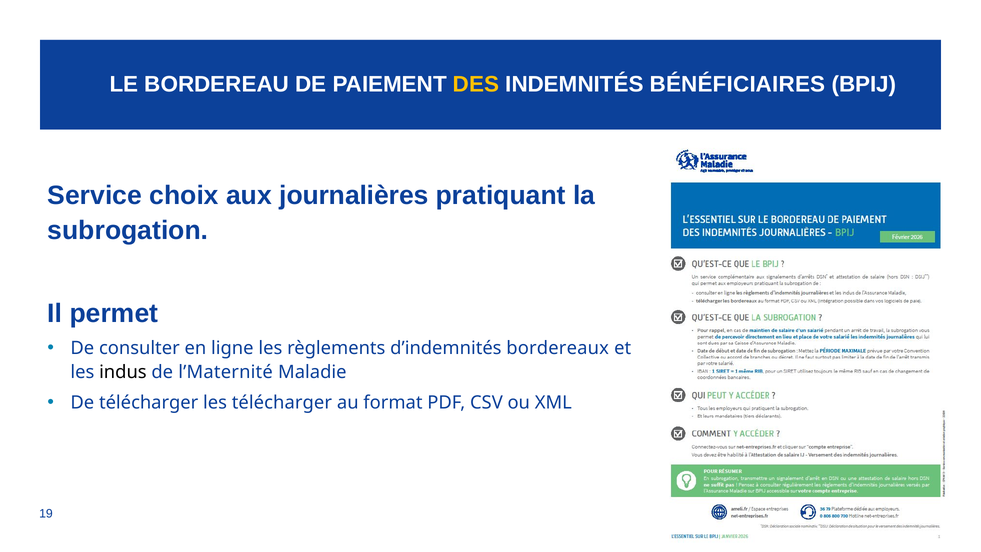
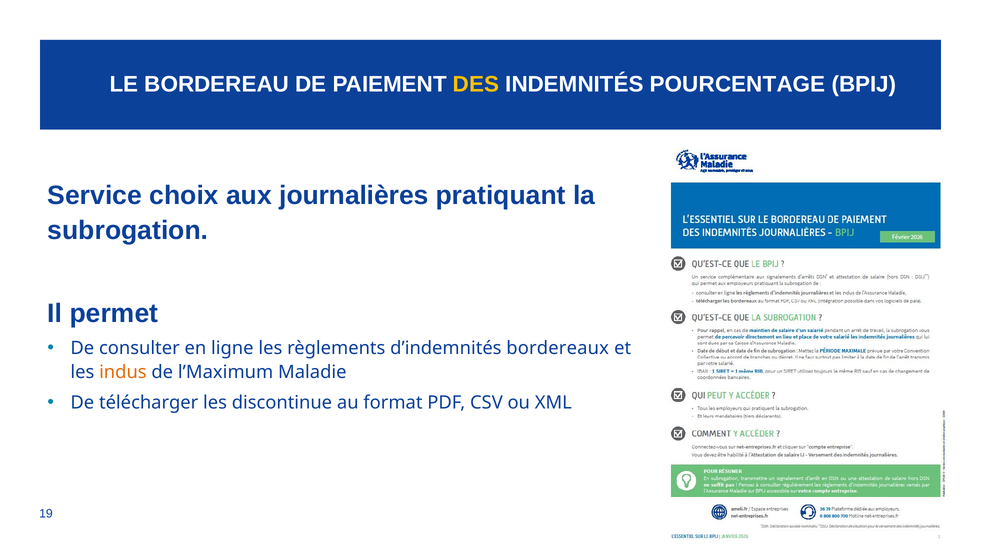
BÉNÉFICIAIRES: BÉNÉFICIAIRES -> POURCENTAGE (738, 84)
indus colour: black -> orange (123, 372)
l’Maternité: l’Maternité -> l’Maximum (226, 372)
les télécharger: télécharger -> discontinue (282, 403)
